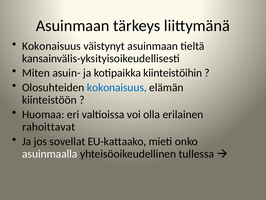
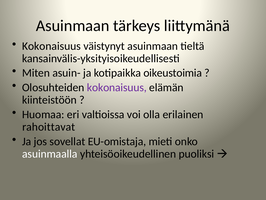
kiinteistöihin: kiinteistöihin -> oikeustoimia (173, 73)
kokonaisuus colour: blue -> purple (117, 87)
EU-kattaako: EU-kattaako -> EU-omistaja (117, 141)
tullessa: tullessa -> puoliksi (196, 153)
